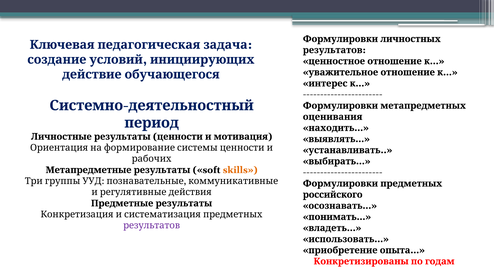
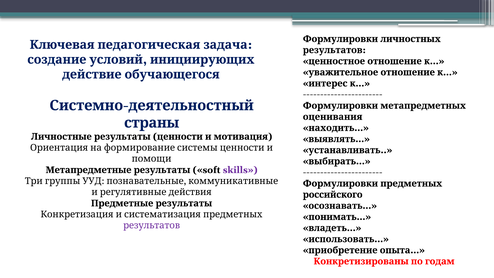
период: период -> страны (152, 123)
рабочих: рабочих -> помощи (152, 159)
skills colour: orange -> purple (240, 170)
